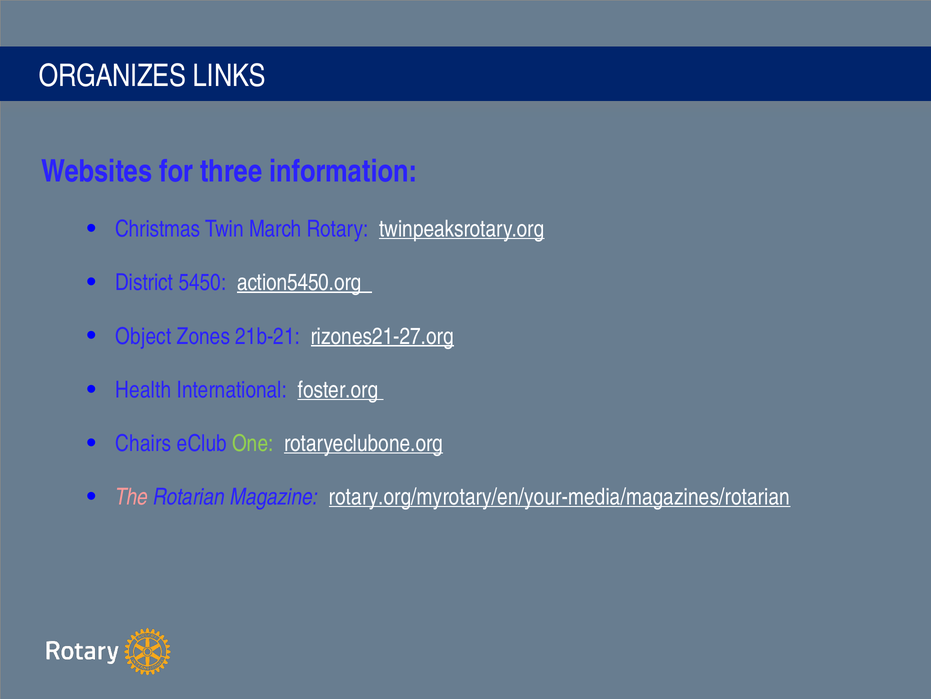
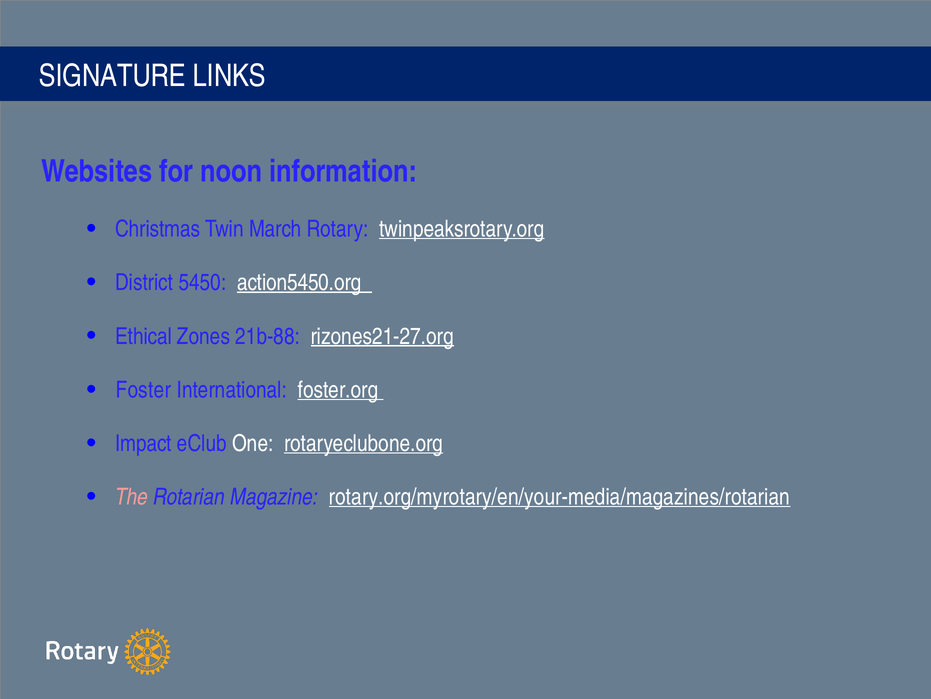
ORGANIZES: ORGANIZES -> SIGNATURE (112, 76)
three: three -> noon (231, 171)
Object: Object -> Ethical (144, 336)
21b-21: 21b-21 -> 21b-88 (268, 336)
Health: Health -> Foster (143, 390)
Chairs: Chairs -> Impact (144, 443)
One colour: light green -> white (253, 443)
